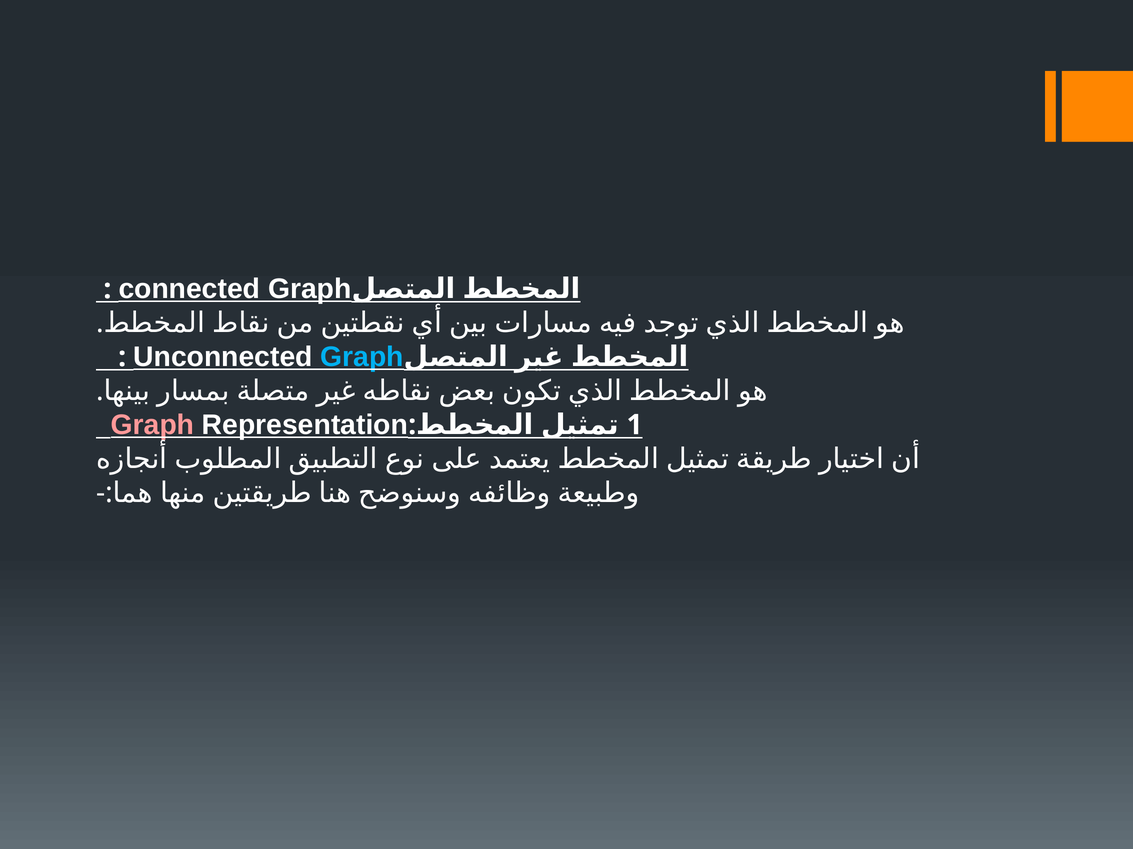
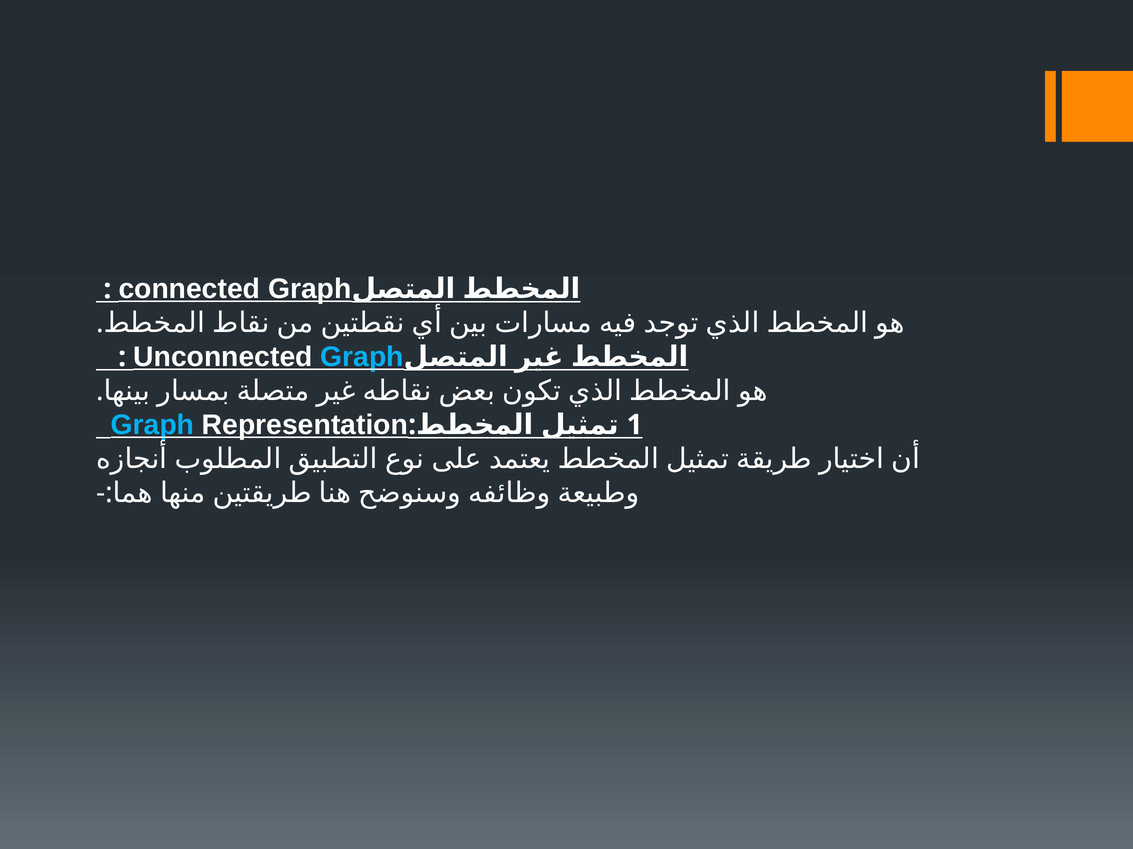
Graph colour: pink -> light blue (152, 425)
